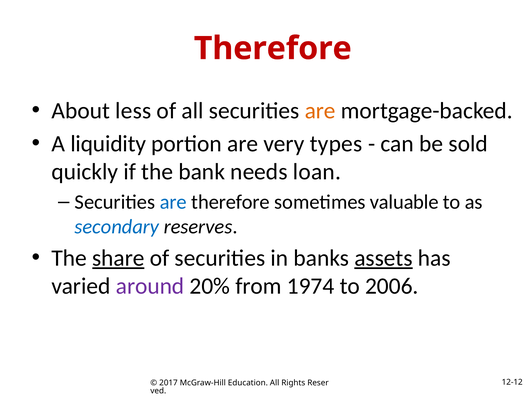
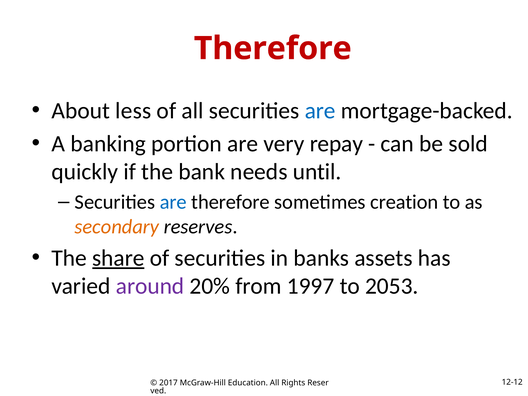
are colour: orange -> blue (320, 111)
liquidity: liquidity -> banking (108, 144)
types: types -> repay (336, 144)
loan: loan -> until (317, 172)
valuable: valuable -> creation (404, 202)
secondary colour: blue -> orange (117, 227)
assets underline: present -> none (384, 258)
1974: 1974 -> 1997 (311, 286)
2006: 2006 -> 2053 (392, 286)
